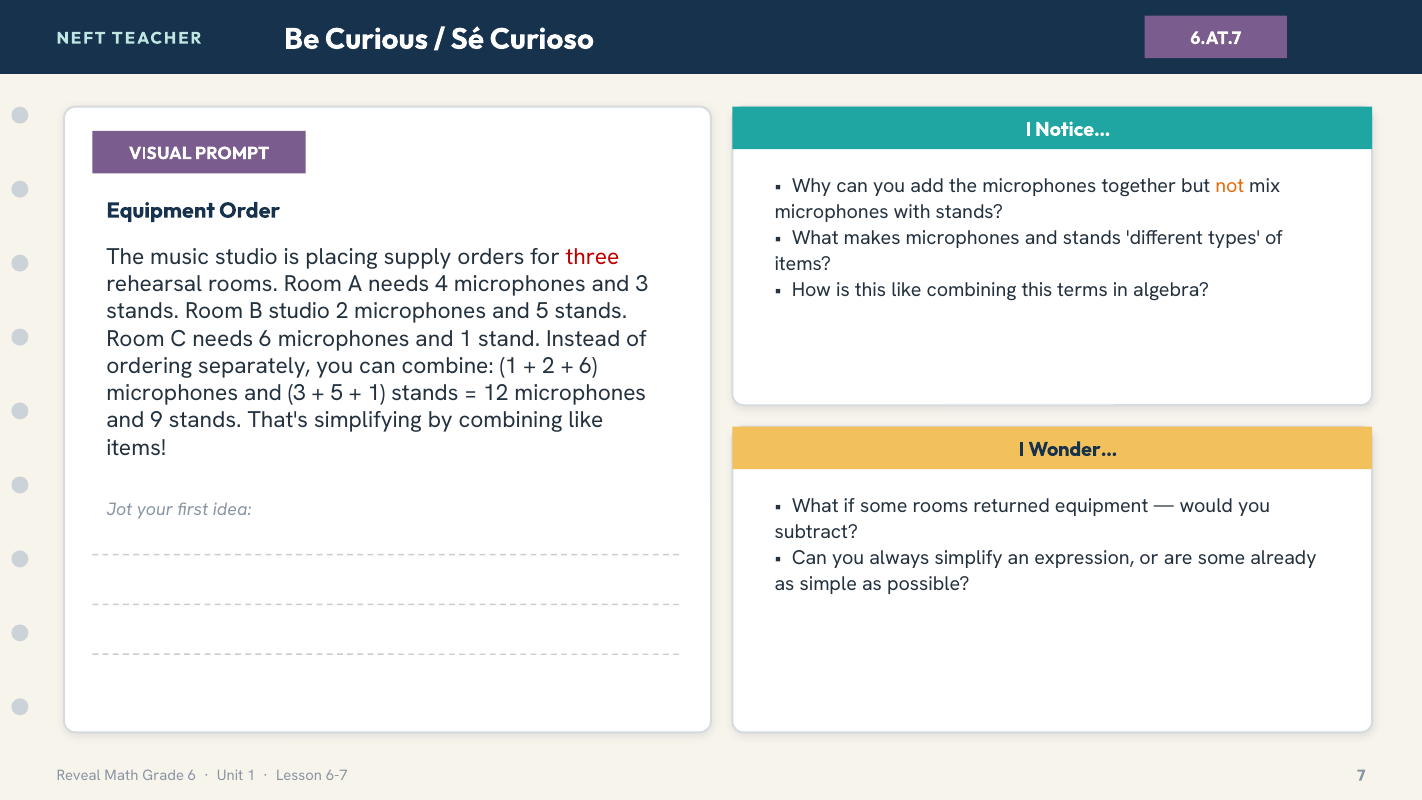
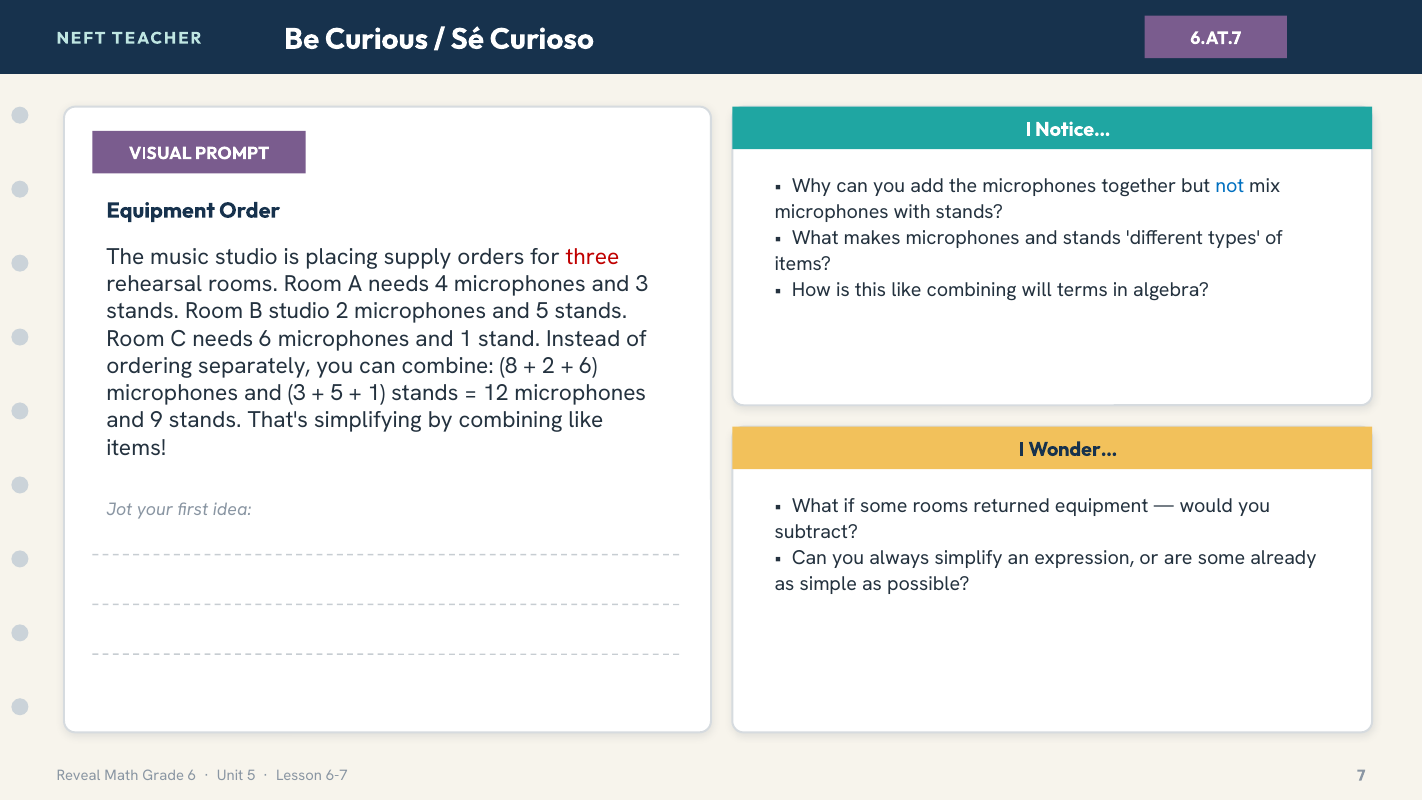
not colour: orange -> blue (1230, 186)
combining this: this -> will (1037, 290)
combine 1: 1 -> 8 (509, 366)
Unit 1: 1 -> 5 (251, 775)
